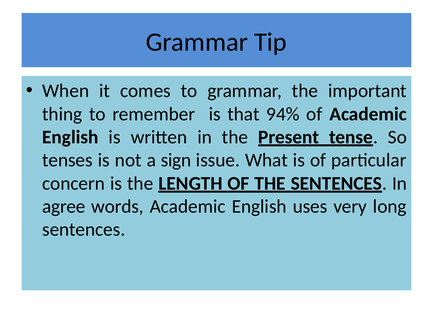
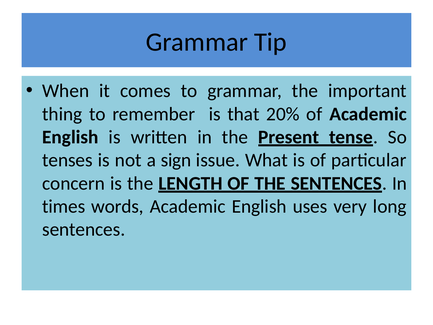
94%: 94% -> 20% (283, 114)
agree: agree -> times (64, 206)
